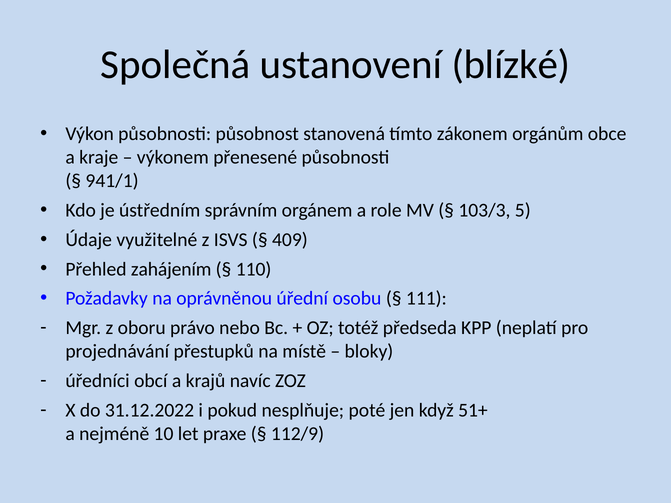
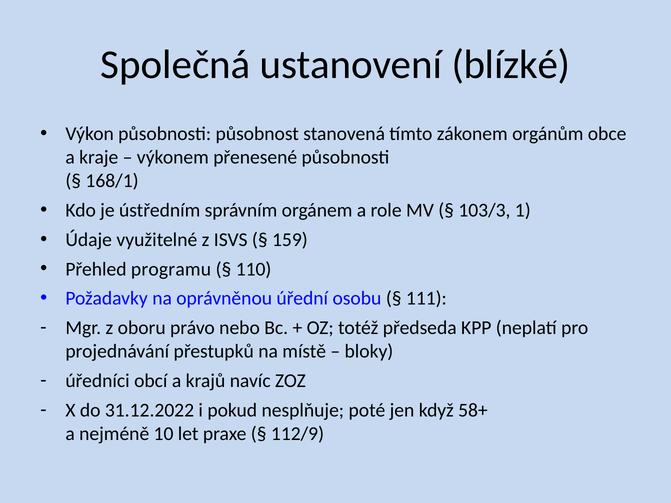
941/1: 941/1 -> 168/1 (112, 181)
5: 5 -> 1 (523, 210)
409: 409 -> 159 (290, 240)
zahájením: zahájením -> programu (171, 269)
51+: 51+ -> 58+ (473, 411)
